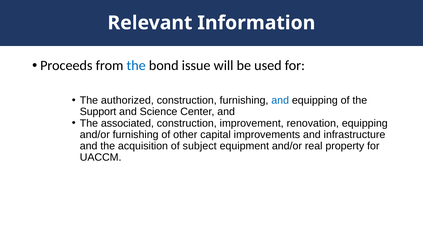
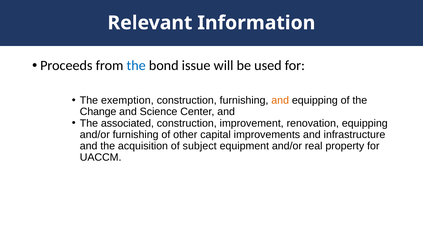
authorized: authorized -> exemption (127, 100)
and colour: blue -> orange (280, 100)
Support: Support -> Change (98, 112)
